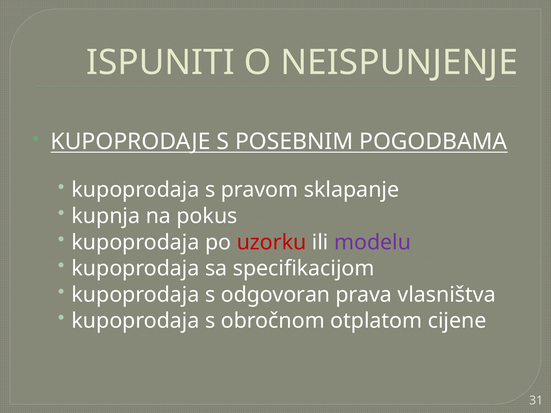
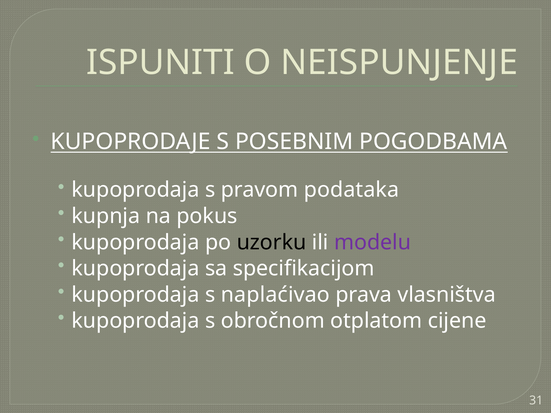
sklapanje: sklapanje -> podataka (351, 190)
uzorku colour: red -> black (272, 242)
odgovoran: odgovoran -> naplaćivao (275, 295)
